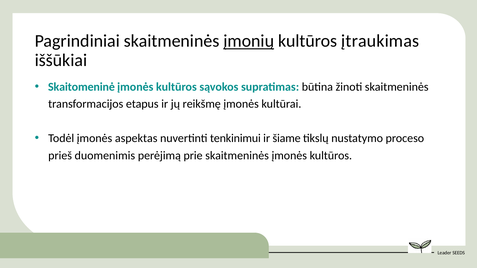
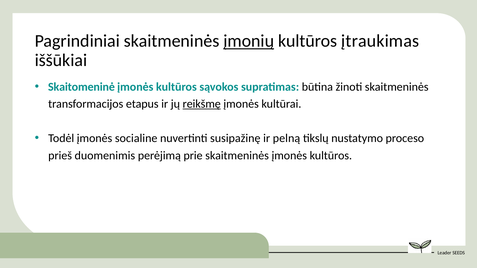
reikšmę underline: none -> present (202, 104)
aspektas: aspektas -> socialine (136, 138)
tenkinimui: tenkinimui -> susipažinę (235, 138)
šiame: šiame -> pelną (286, 138)
